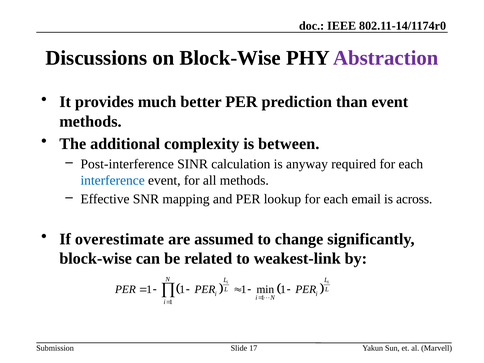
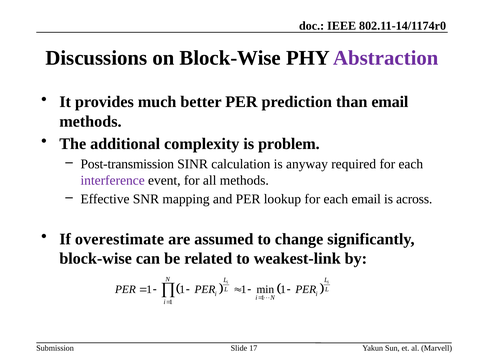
than event: event -> email (390, 102)
between: between -> problem (289, 144)
Post-interference: Post-interference -> Post-transmission (127, 164)
interference colour: blue -> purple (113, 180)
